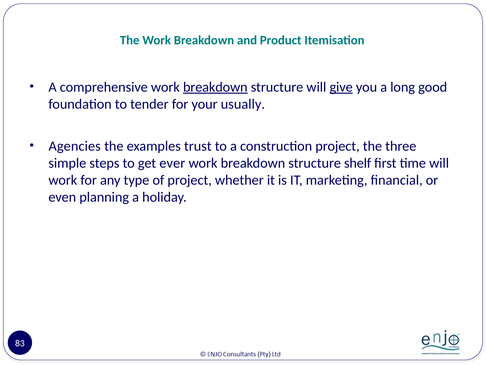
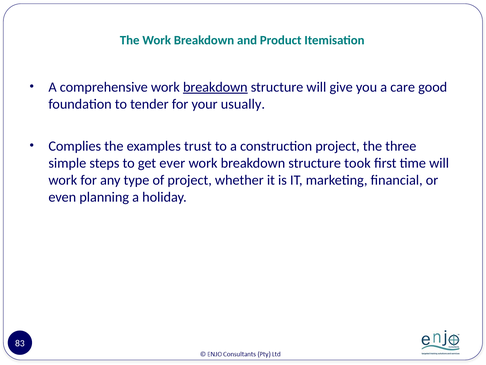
give underline: present -> none (341, 87)
long: long -> care (403, 87)
Agencies: Agencies -> Complies (75, 146)
shelf: shelf -> took (357, 163)
